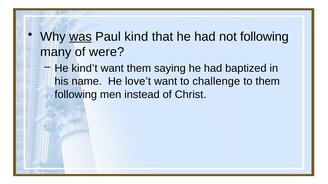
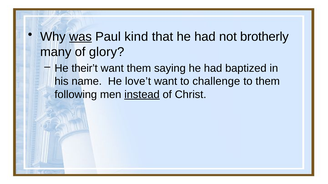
not following: following -> brotherly (264, 37)
were: were -> glory (107, 52)
kind’t: kind’t -> their’t (85, 68)
instead underline: none -> present (142, 95)
